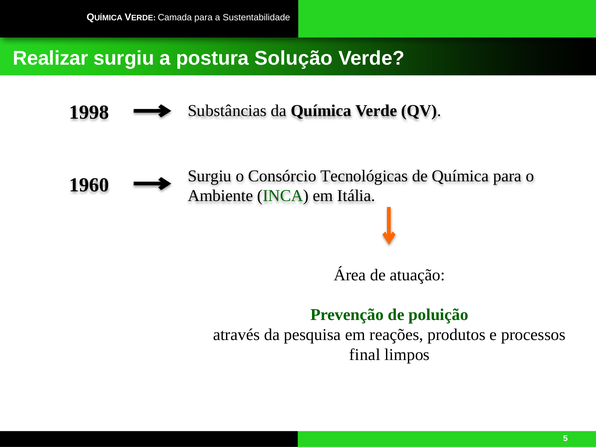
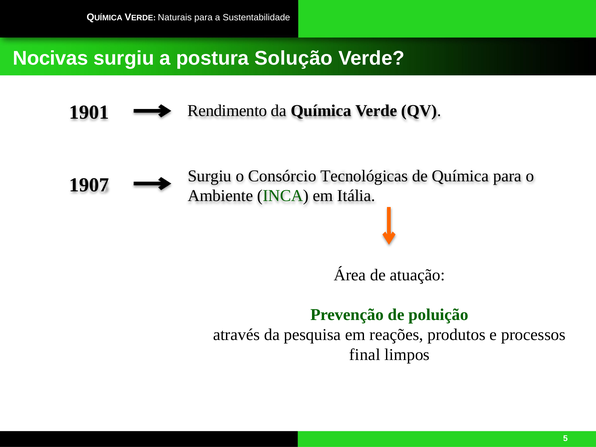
Camada: Camada -> Naturais (175, 17)
Realizar: Realizar -> Nocivas (51, 58)
1998: 1998 -> 1901 (89, 112)
Substâncias: Substâncias -> Rendimento (227, 111)
1960: 1960 -> 1907 (89, 185)
